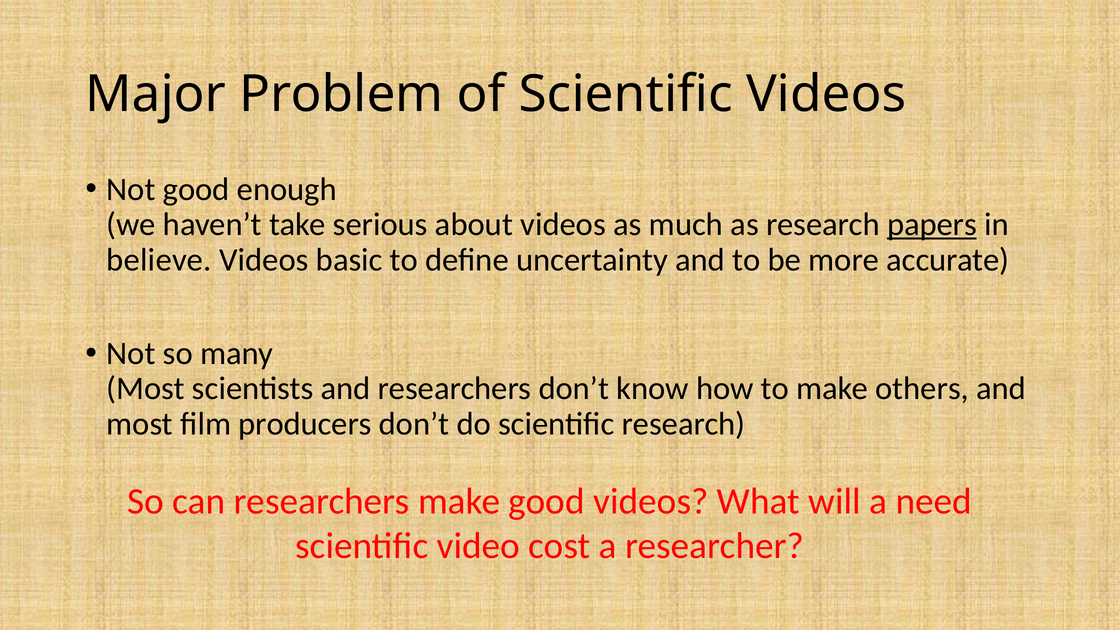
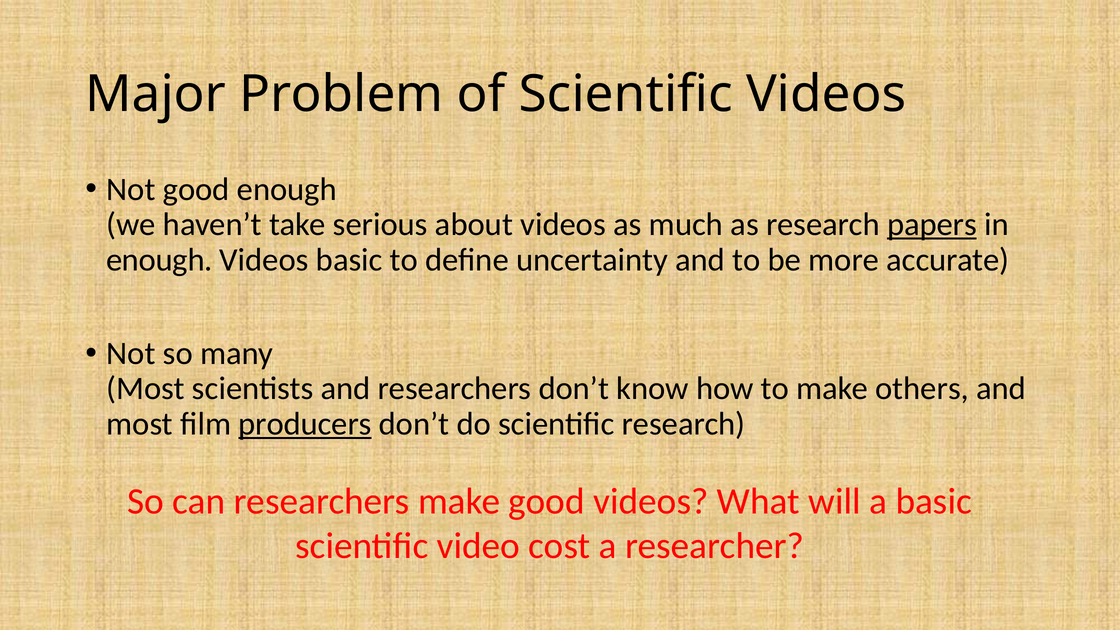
believe: believe -> enough (159, 260)
producers underline: none -> present (305, 424)
a need: need -> basic (934, 501)
